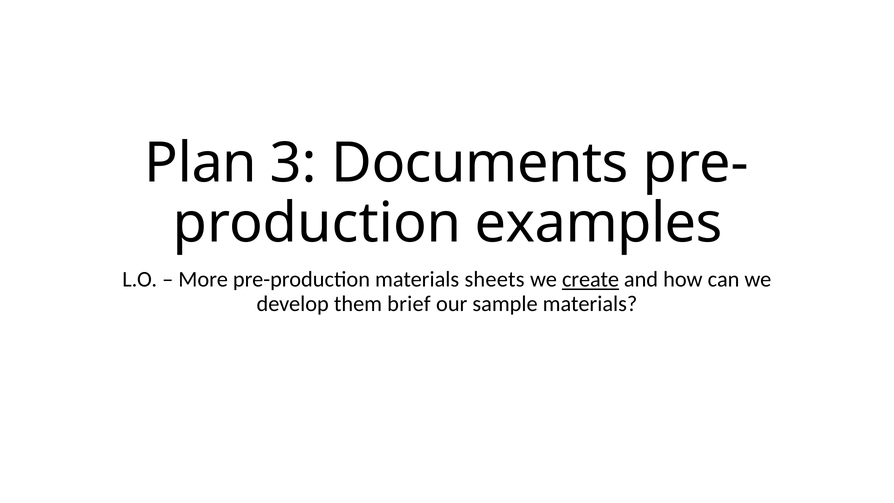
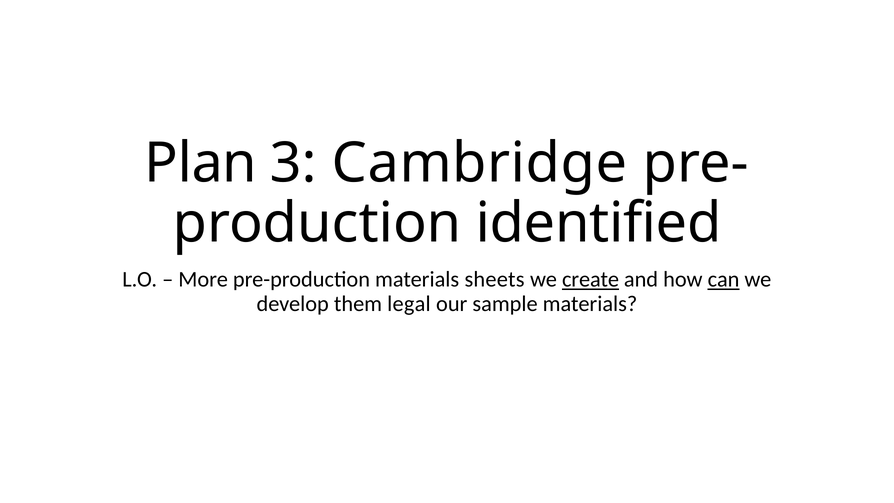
Documents: Documents -> Cambridge (479, 163)
examples: examples -> identified (599, 223)
can underline: none -> present (724, 279)
brief: brief -> legal (409, 304)
